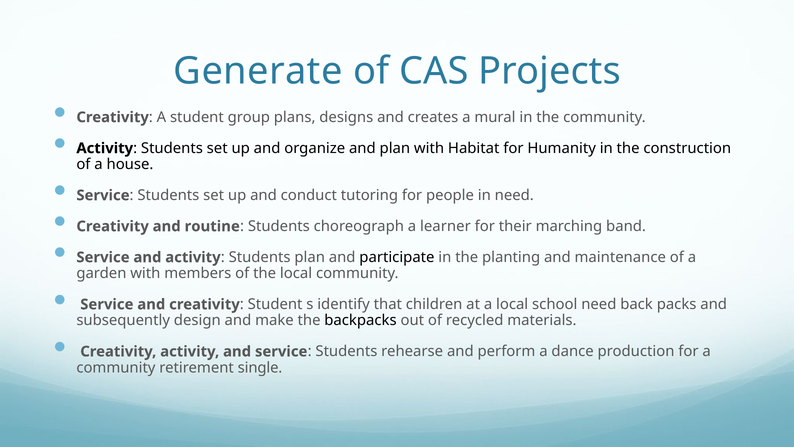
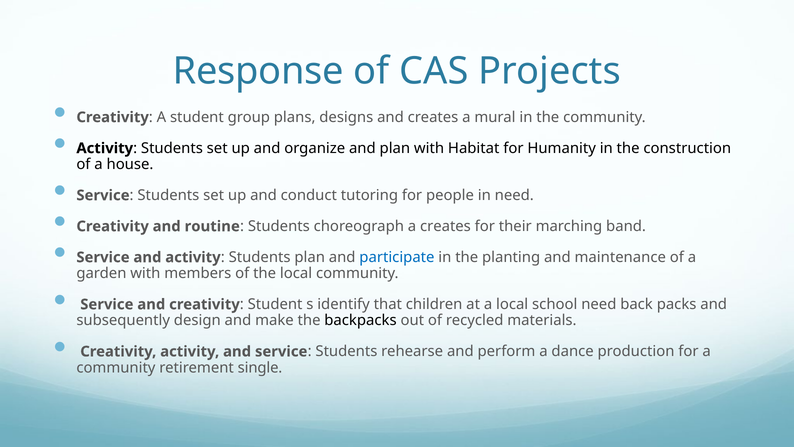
Generate: Generate -> Response (258, 71)
a learner: learner -> creates (445, 226)
participate colour: black -> blue (397, 257)
